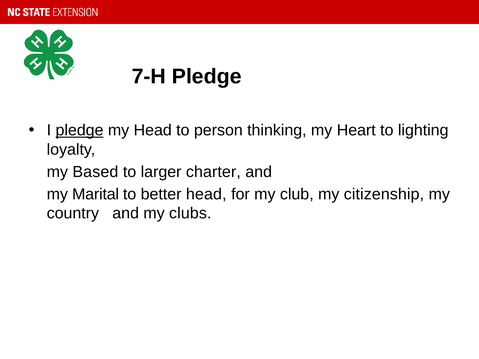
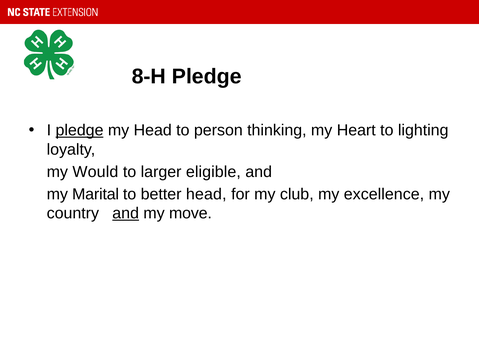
7-H: 7-H -> 8-H (149, 77)
Based: Based -> Would (95, 172)
charter: charter -> eligible (213, 172)
citizenship: citizenship -> excellence (384, 194)
and underline: none -> present (126, 213)
clubs: clubs -> move (190, 213)
